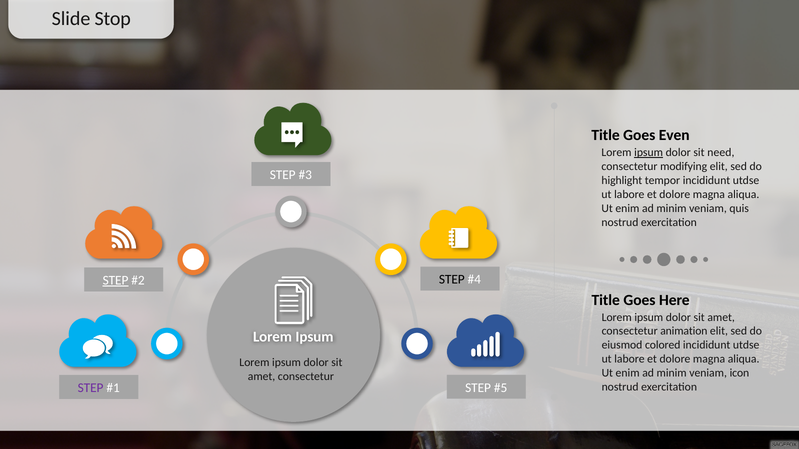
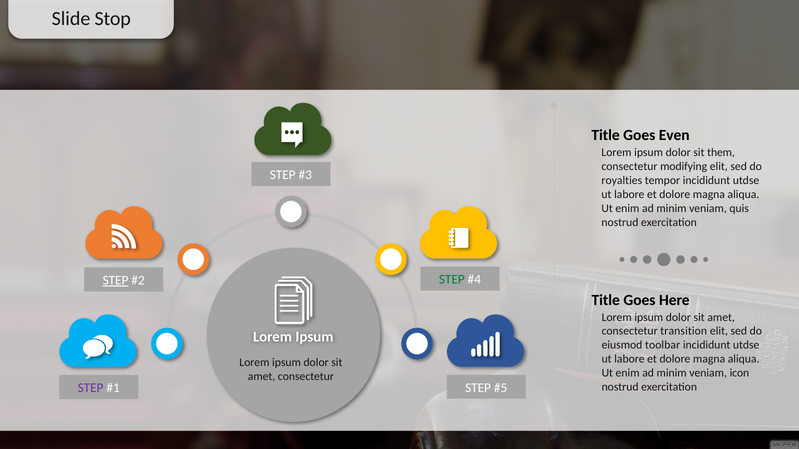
ipsum underline: present -> none (649, 153)
need: need -> them (721, 153)
highlight: highlight -> royalties (622, 181)
STEP colour: black -> green (452, 280)
animation: animation -> transition (684, 331)
colored: colored -> toolbar (663, 345)
